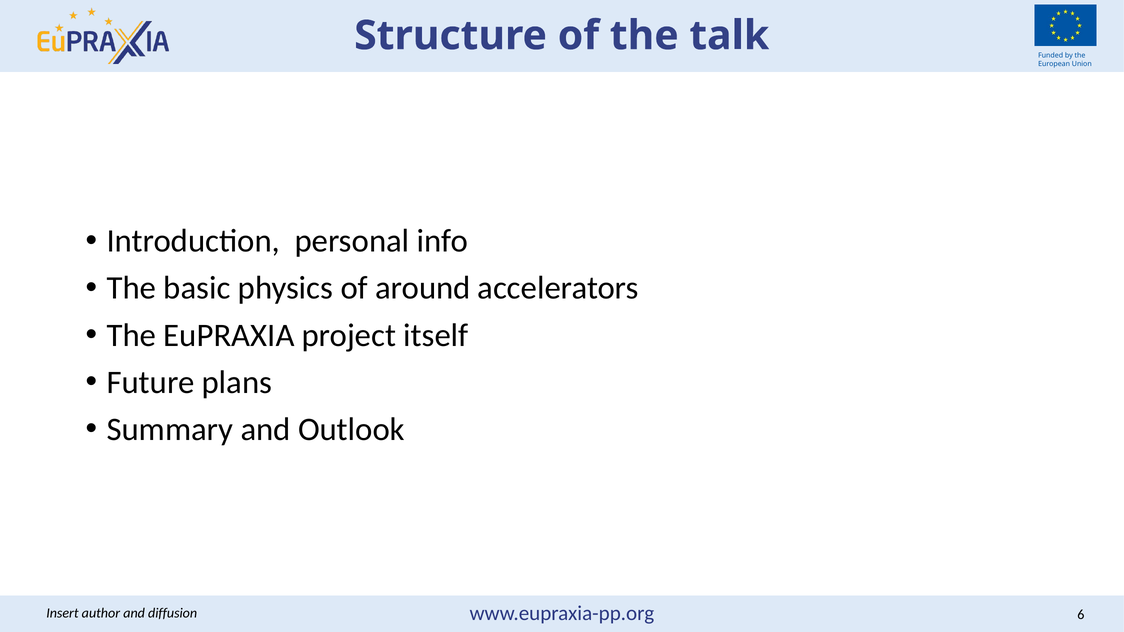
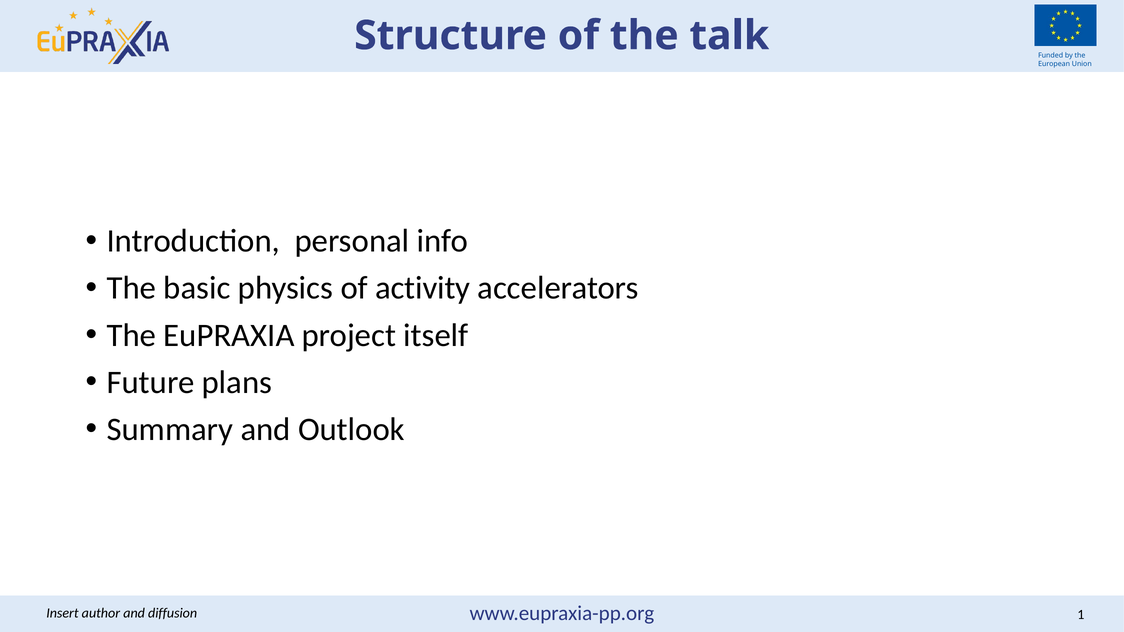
around: around -> activity (423, 288)
6: 6 -> 1 (1081, 615)
